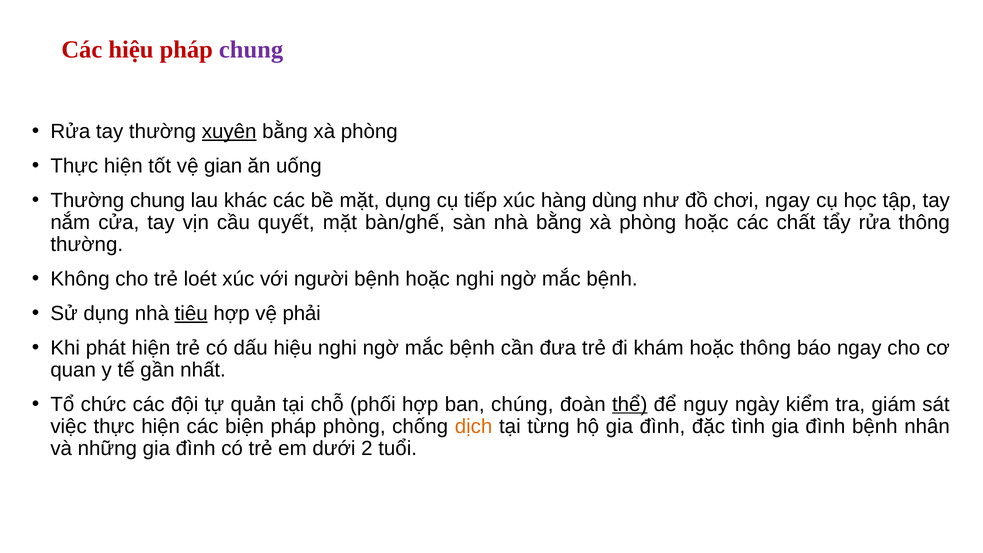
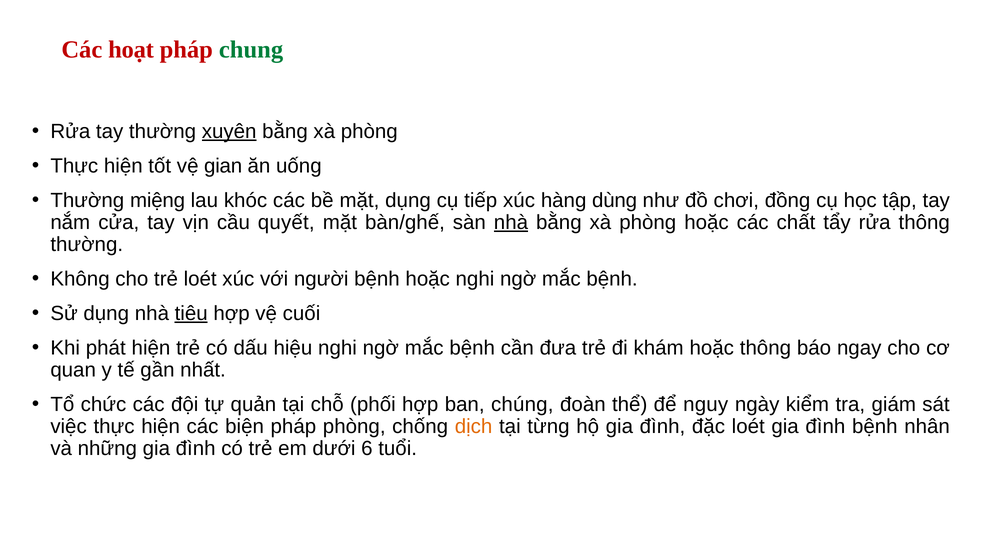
Các hiệu: hiệu -> hoạt (131, 50)
chung colour: purple -> green (251, 50)
Thường chung: chung -> miệng (158, 200)
khác: khác -> khóc (246, 200)
chơi ngay: ngay -> đồng (788, 200)
nhà underline: none -> present (511, 222)
phải: phải -> cuối (302, 313)
thể underline: present -> none (630, 404)
đặc tình: tình -> loét (748, 426)
2: 2 -> 6 (367, 448)
